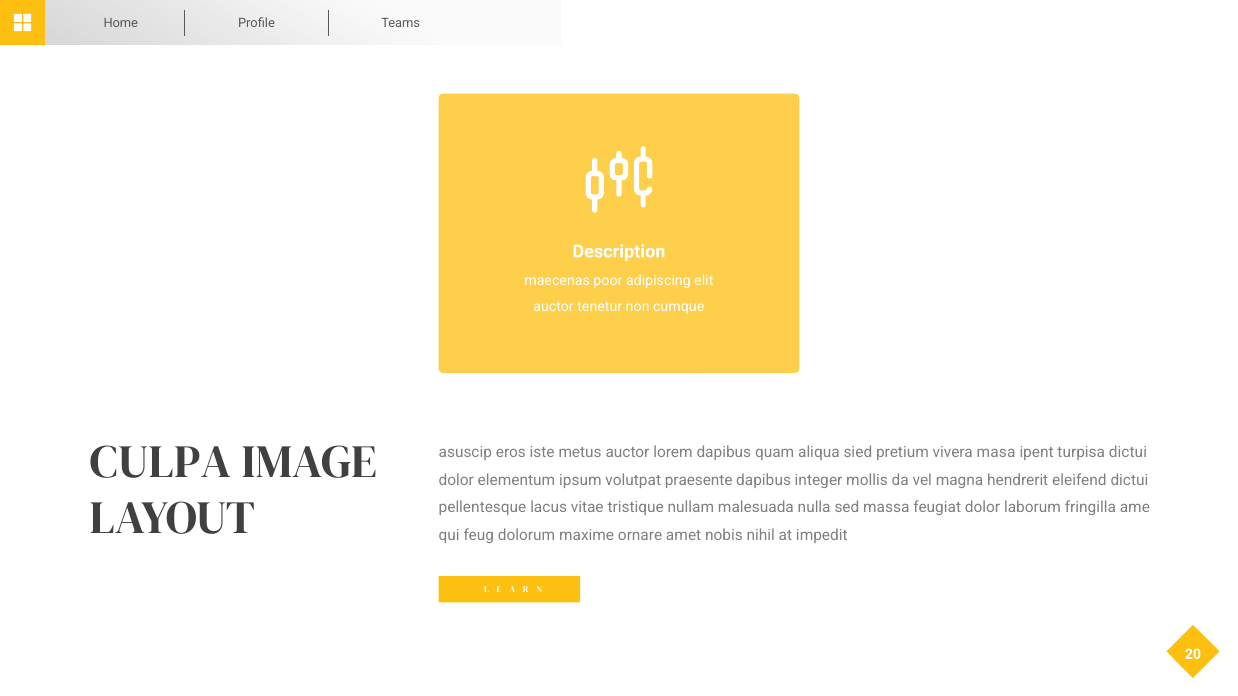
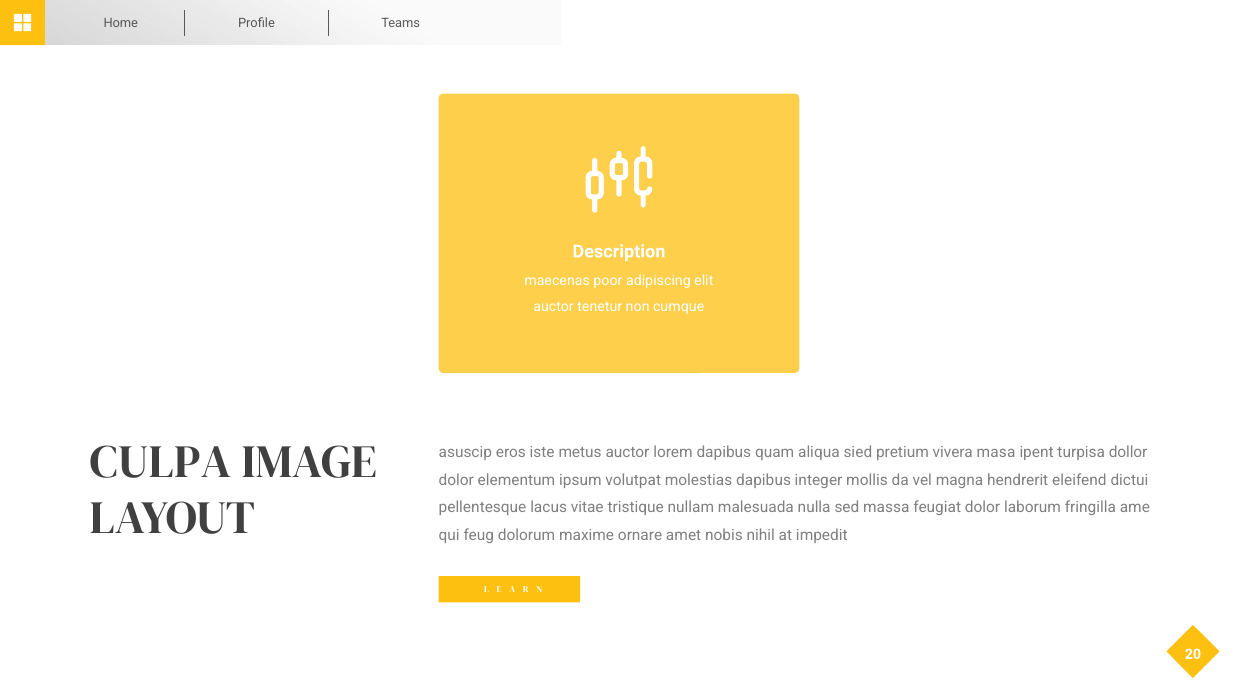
turpisa dictui: dictui -> dollor (1128, 452)
praesente: praesente -> molestias (699, 480)
